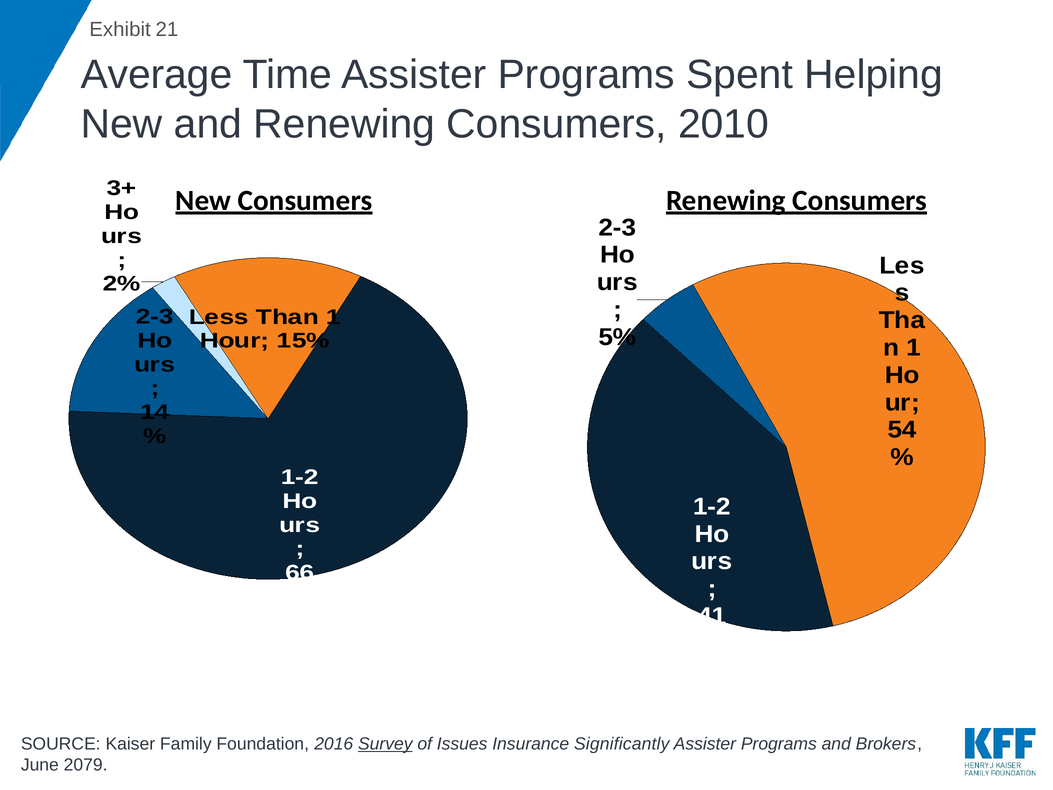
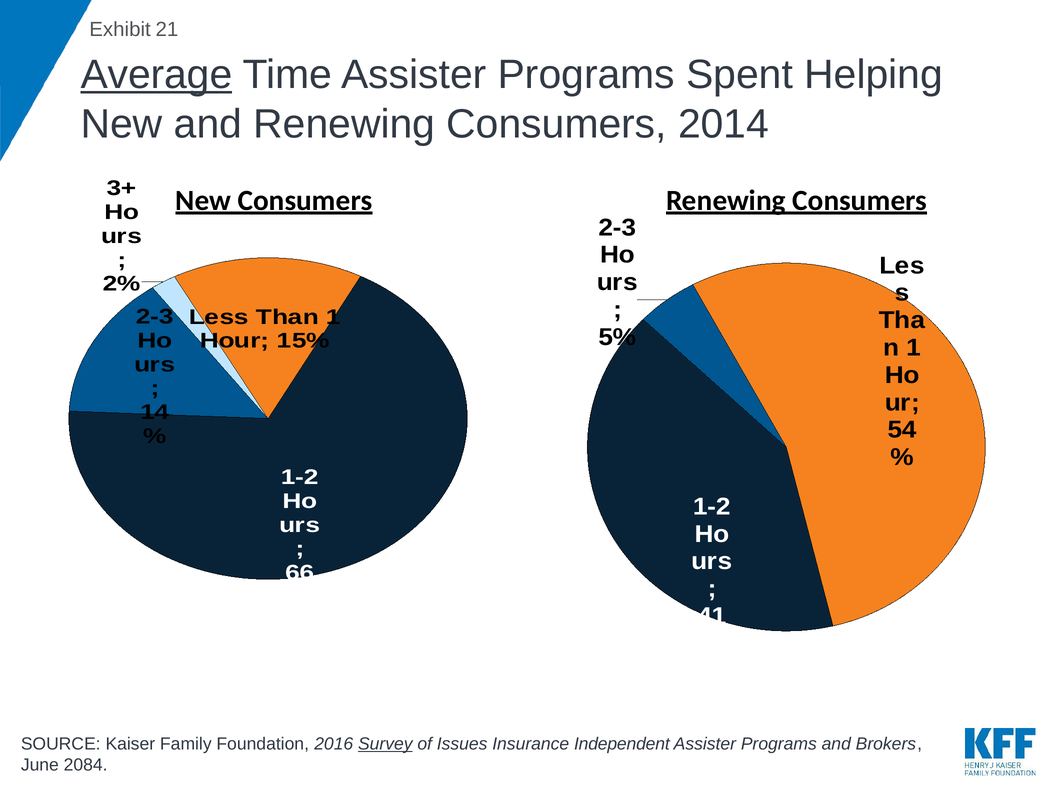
Average underline: none -> present (157, 75)
2010: 2010 -> 2014 (724, 124)
Significantly: Significantly -> Independent (622, 744)
2079: 2079 -> 2084 (86, 765)
